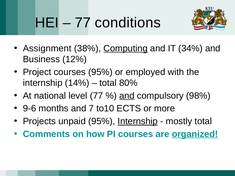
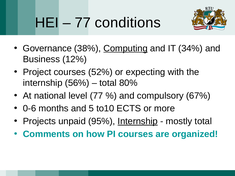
Assignment: Assignment -> Governance (47, 48)
courses 95%: 95% -> 52% (100, 72)
employed: employed -> expecting (145, 72)
14%: 14% -> 56% (77, 83)
and underline: present -> none (127, 96)
98%: 98% -> 67% (198, 96)
9-6: 9-6 -> 0-6 (30, 109)
7: 7 -> 5 (91, 109)
organized underline: present -> none (195, 134)
